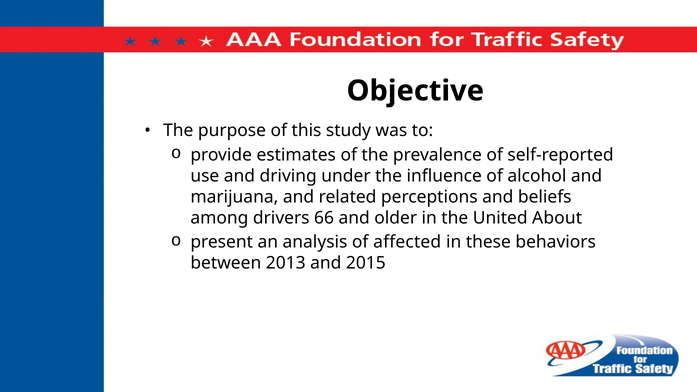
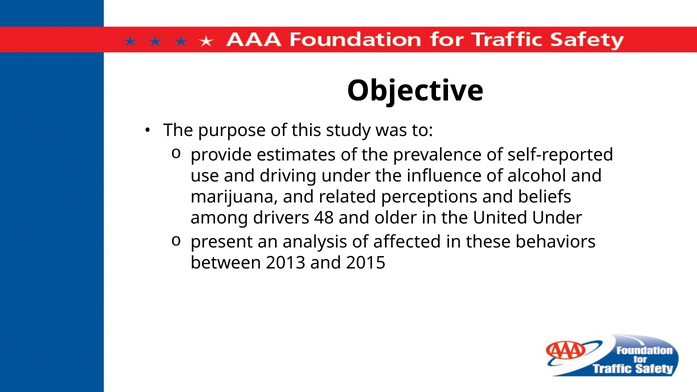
66: 66 -> 48 (324, 218)
United About: About -> Under (557, 218)
